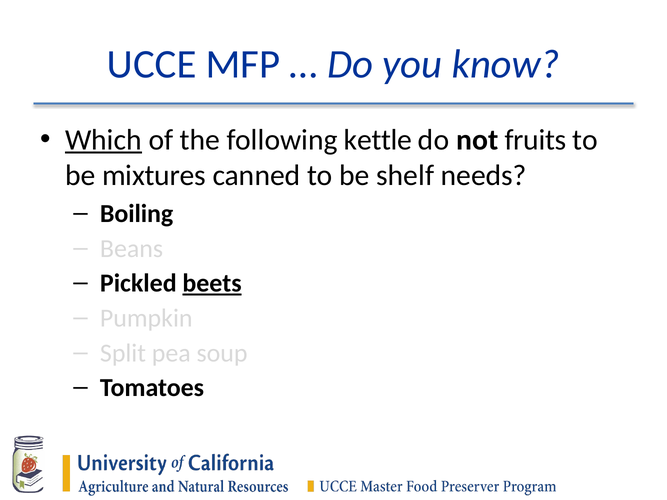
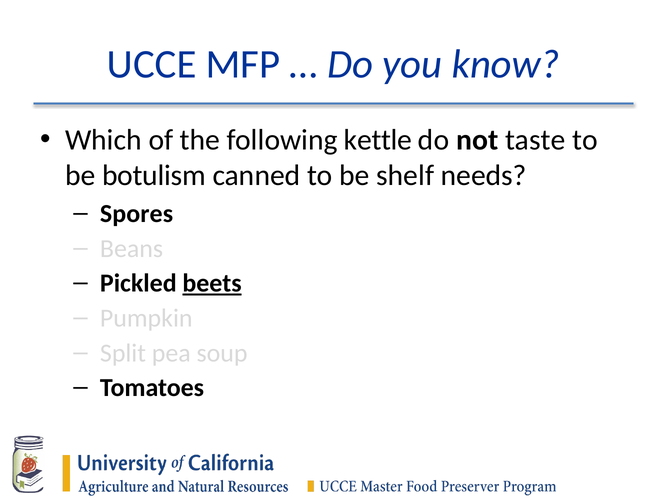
Which underline: present -> none (103, 140)
fruits: fruits -> taste (535, 140)
mixtures: mixtures -> botulism (154, 176)
Boiling: Boiling -> Spores (137, 214)
